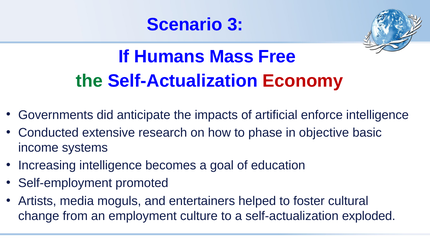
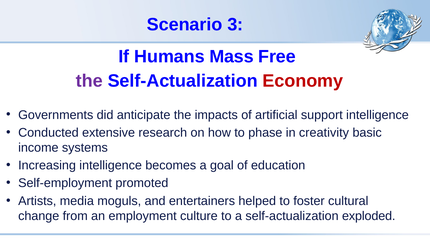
the colour: green -> purple (89, 81)
enforce: enforce -> support (322, 115)
objective: objective -> creativity (324, 132)
